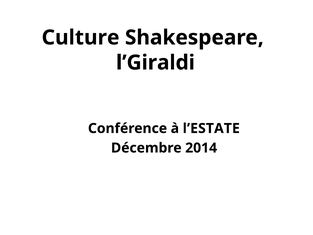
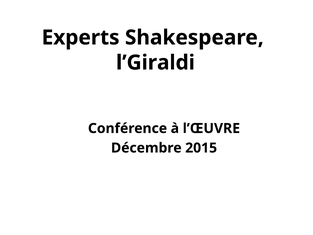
Culture: Culture -> Experts (81, 38)
l’ESTATE: l’ESTATE -> l’ŒUVRE (211, 128)
2014: 2014 -> 2015 (201, 148)
